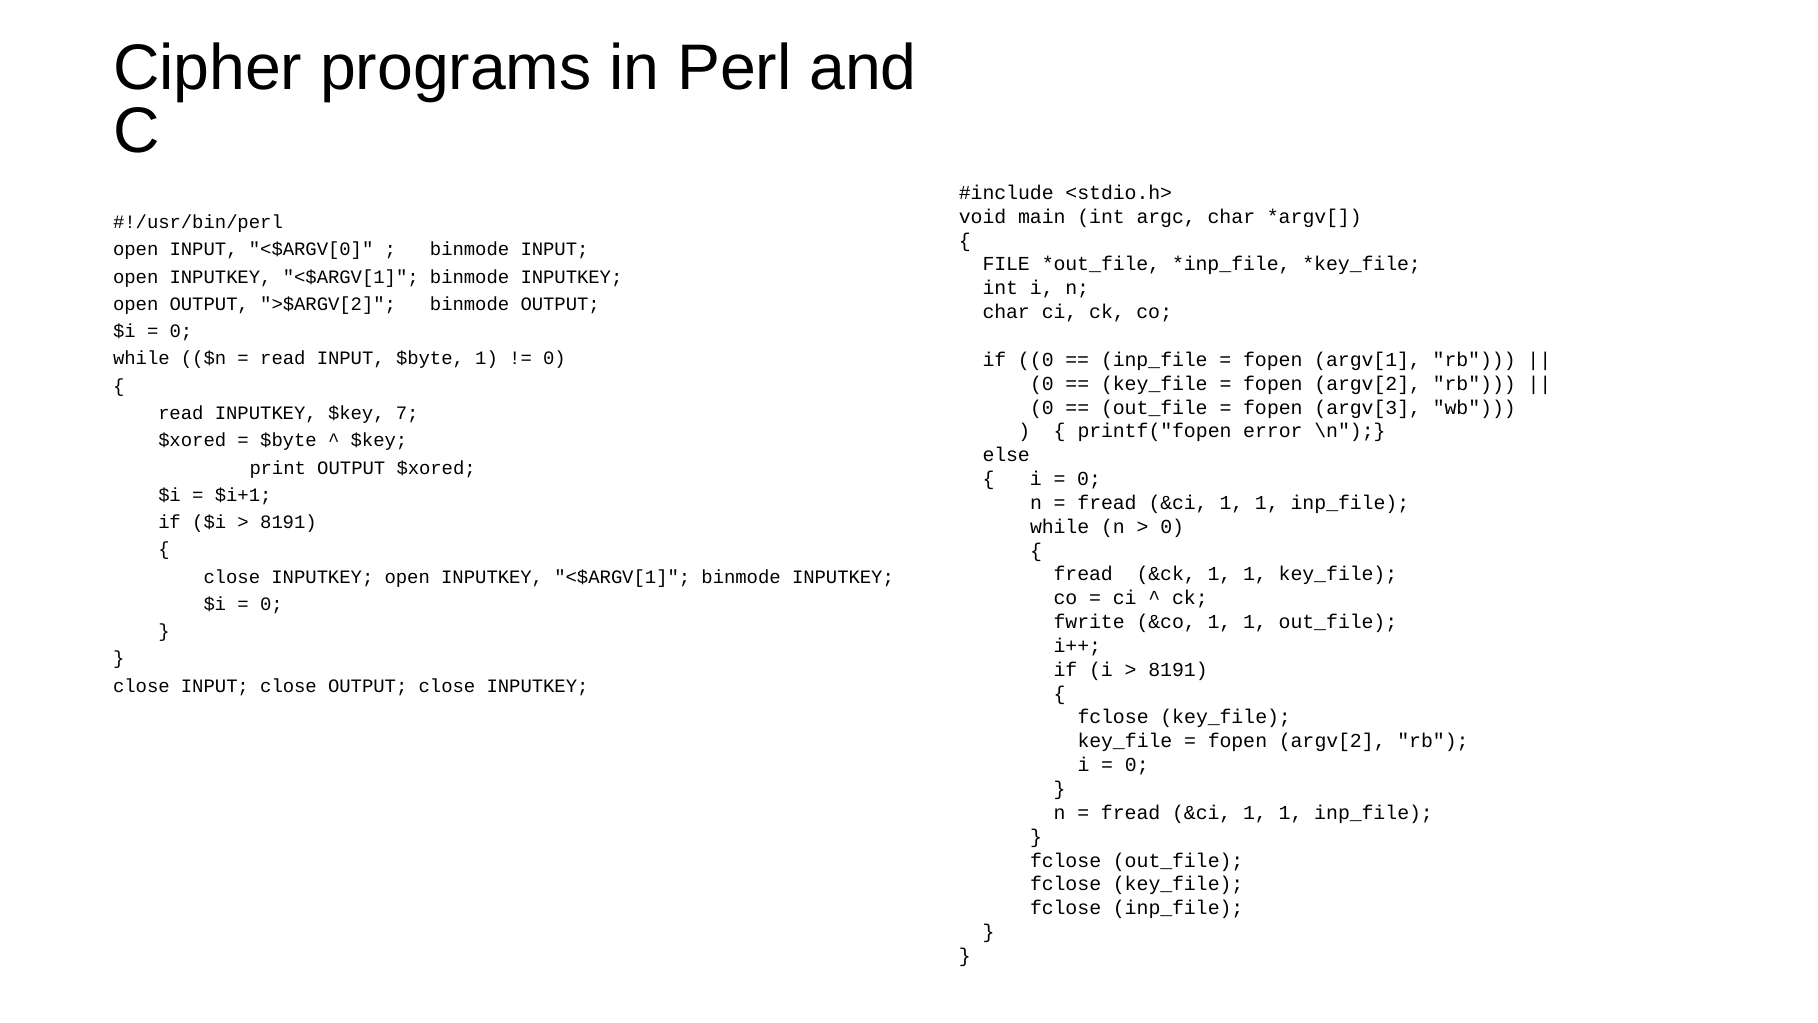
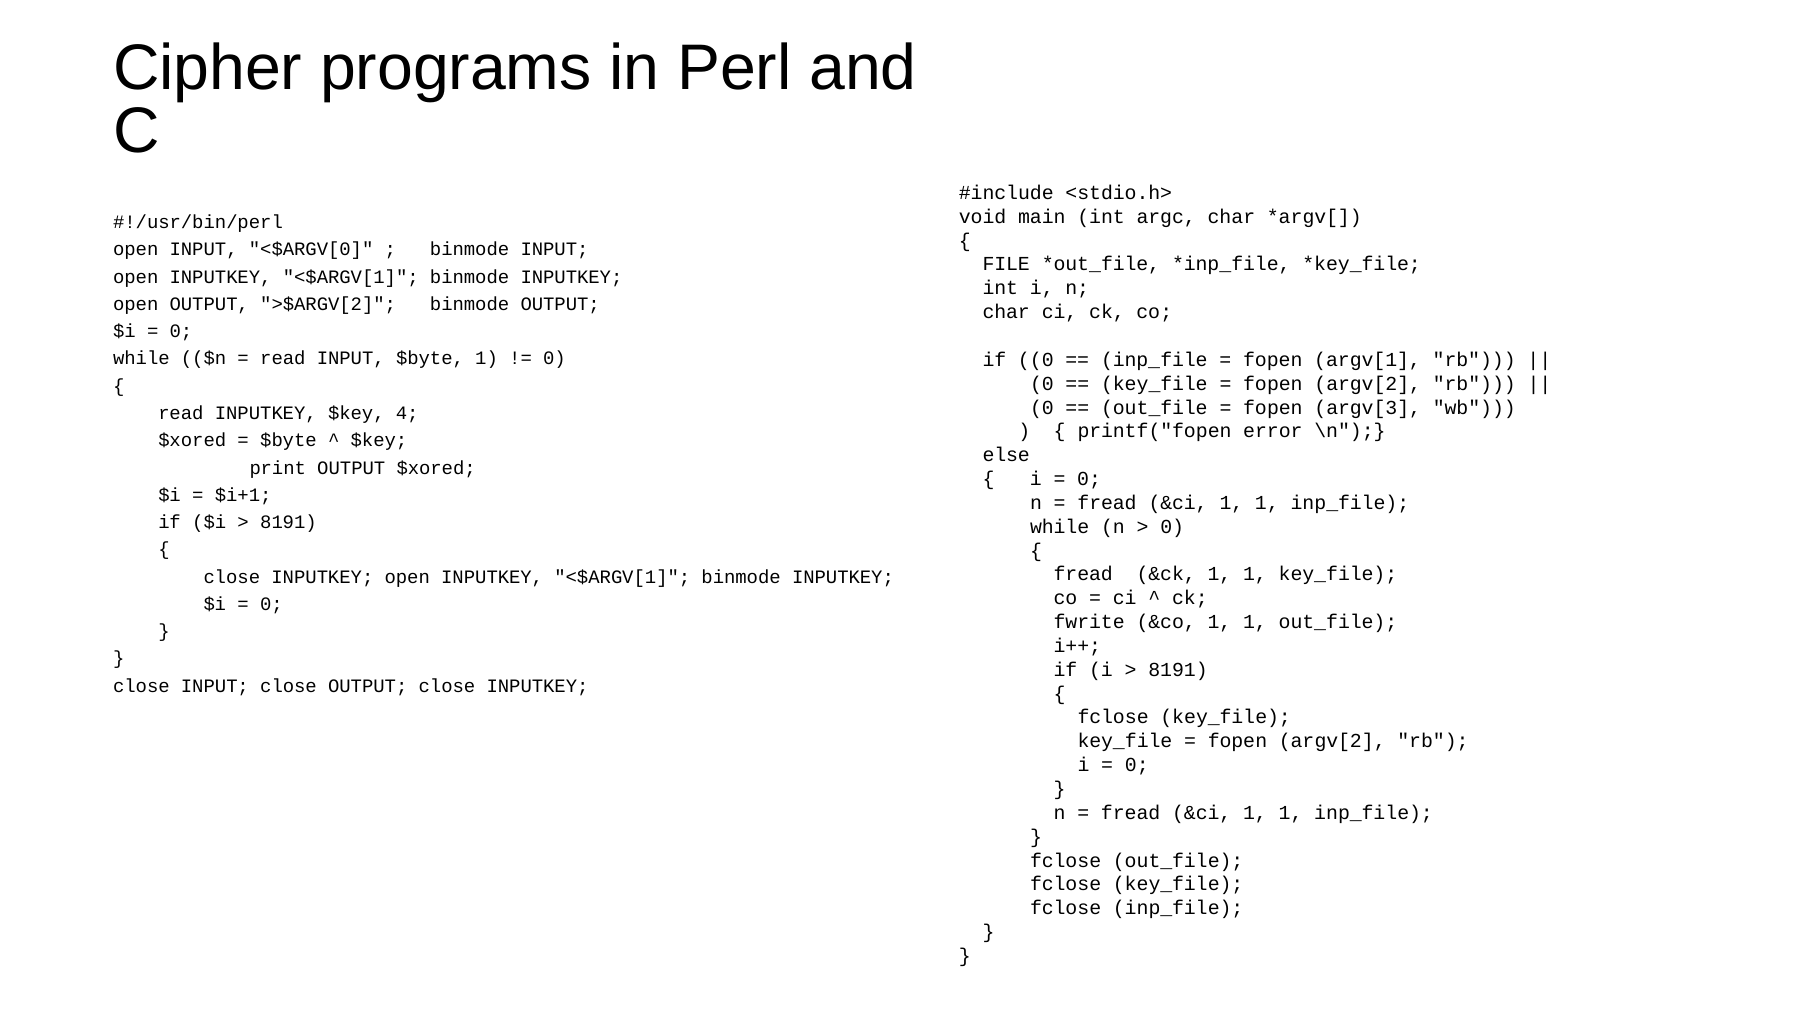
7: 7 -> 4 (407, 413)
